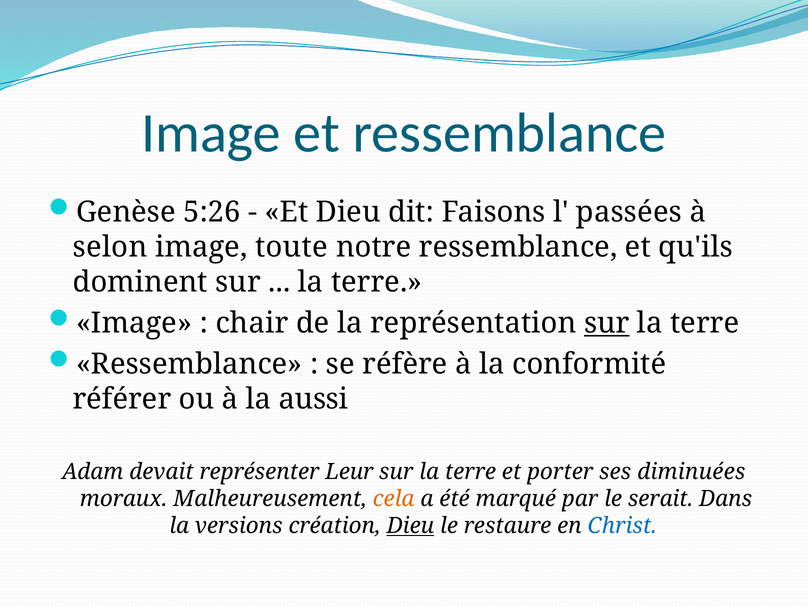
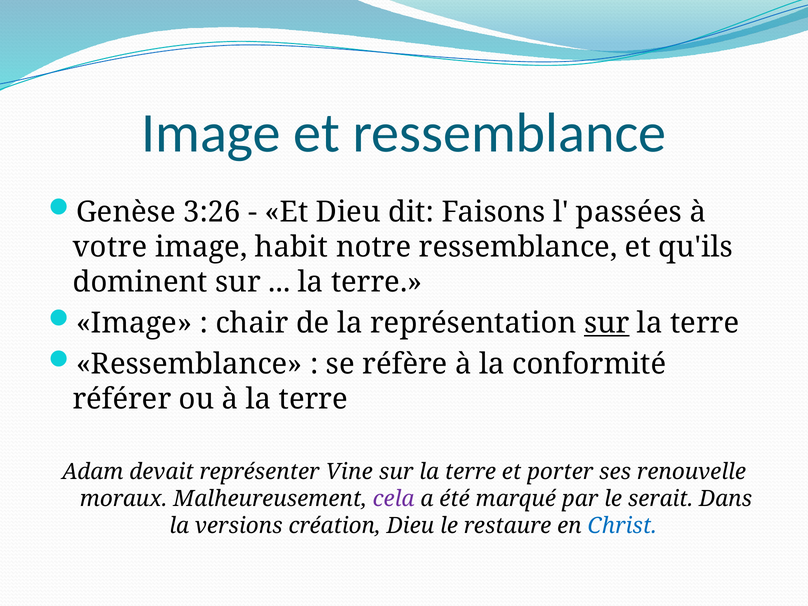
5:26: 5:26 -> 3:26 (212, 212)
selon: selon -> votre (110, 247)
toute: toute -> habit (292, 247)
à la aussi: aussi -> terre (313, 399)
Leur: Leur -> Vine (349, 472)
diminuées: diminuées -> renouvelle (691, 472)
cela colour: orange -> purple (394, 499)
Dieu underline: present -> none (410, 526)
